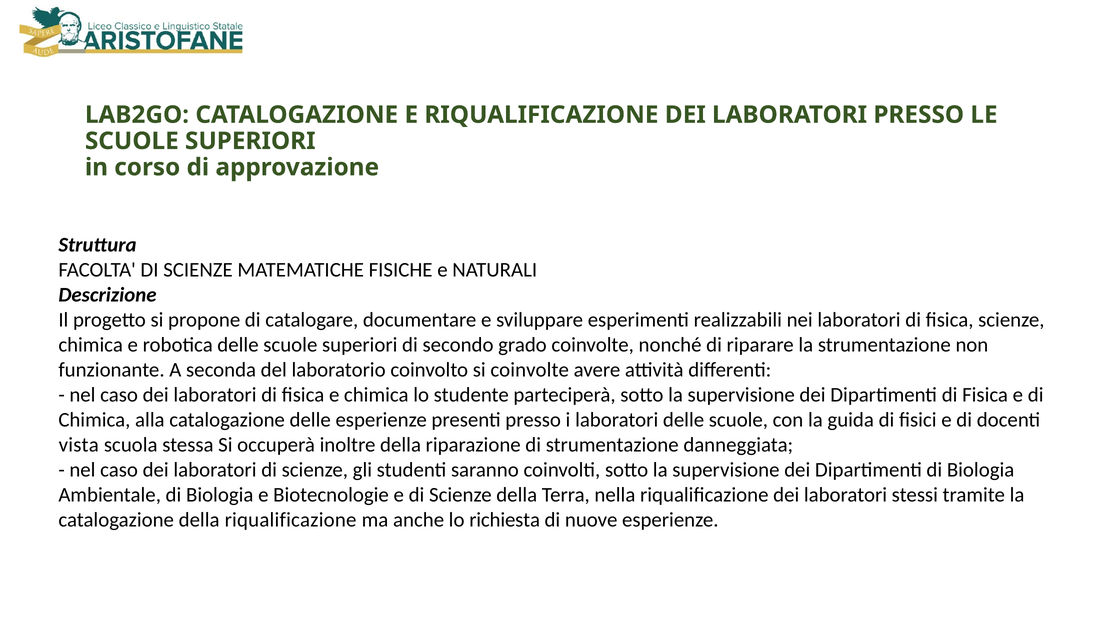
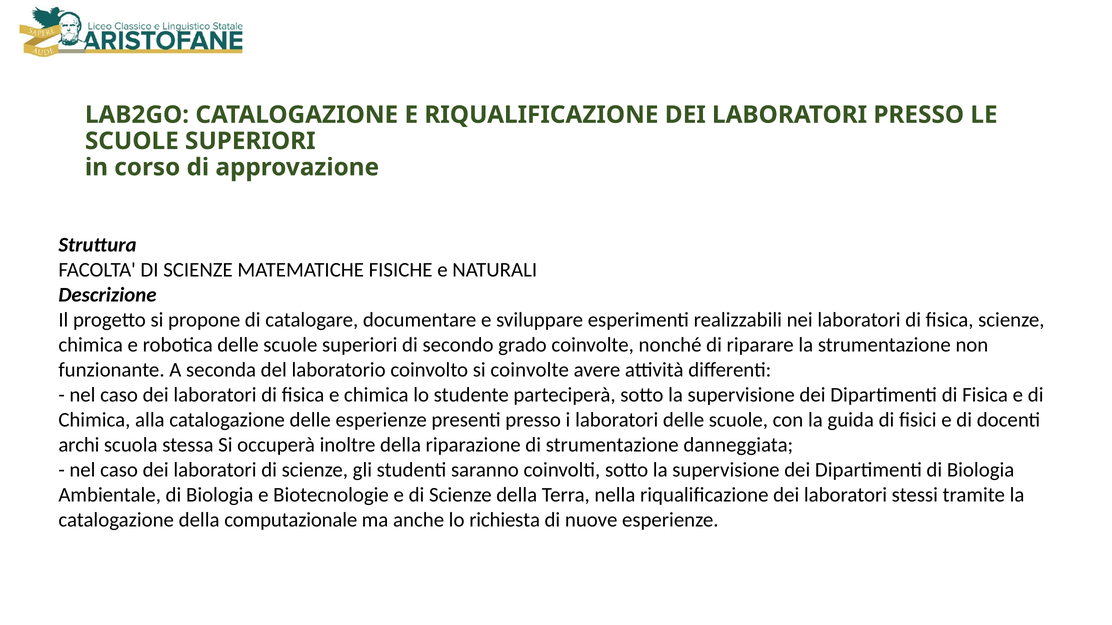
vista: vista -> archi (79, 445)
della riqualificazione: riqualificazione -> computazionale (291, 520)
